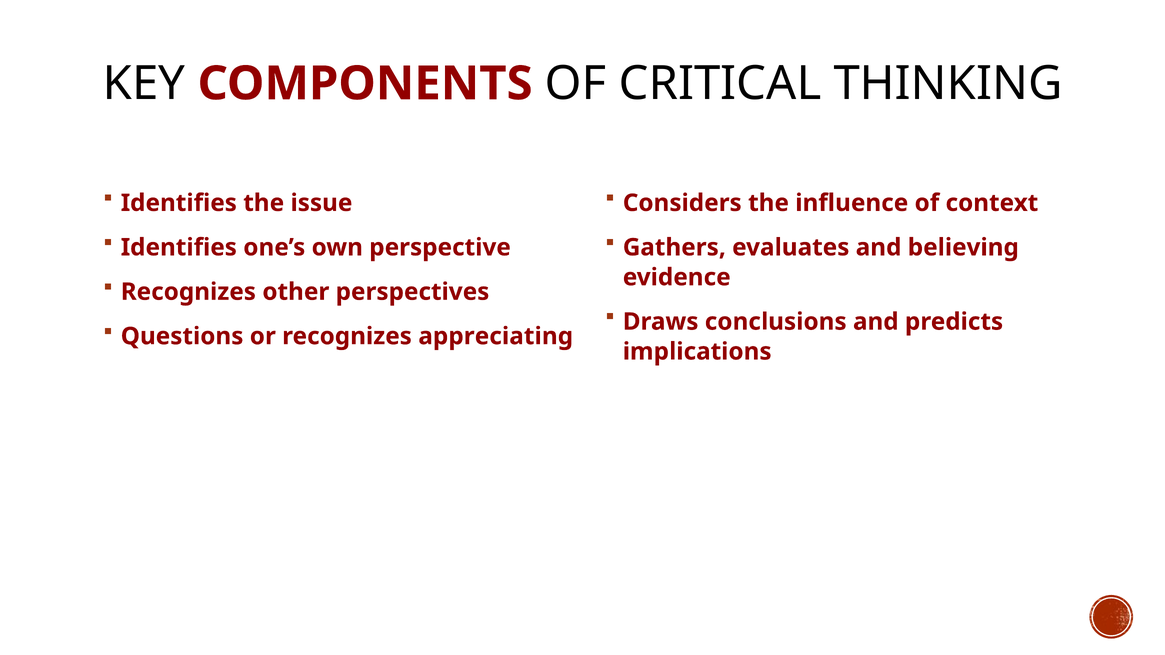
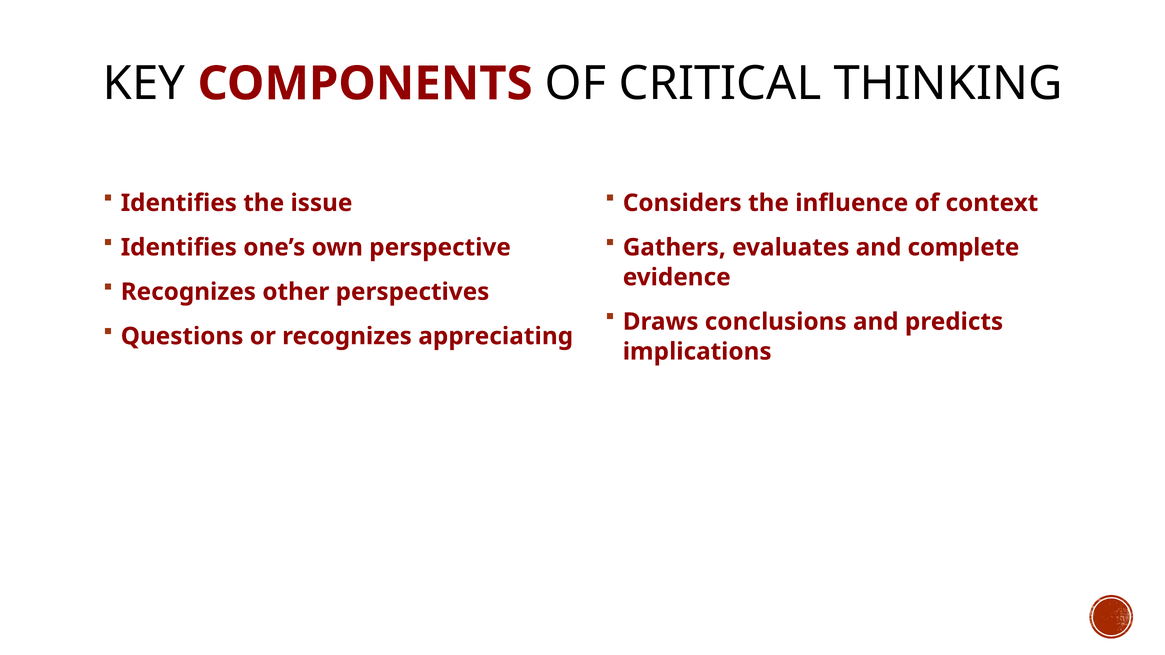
believing: believing -> complete (963, 248)
